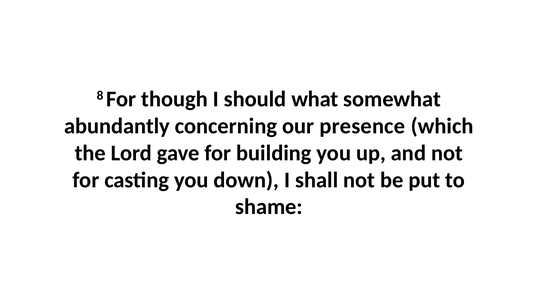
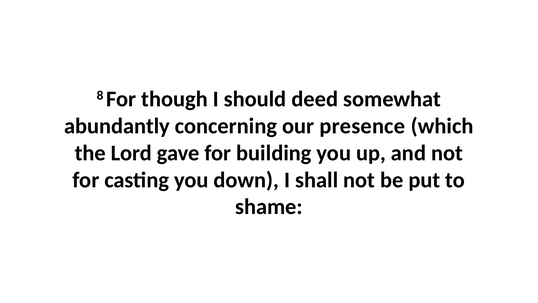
what: what -> deed (315, 99)
